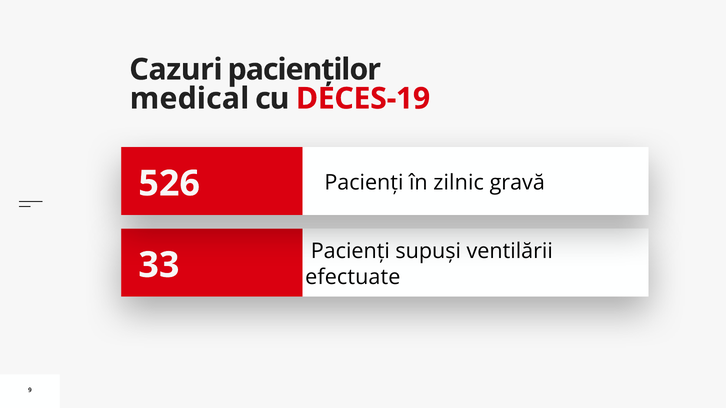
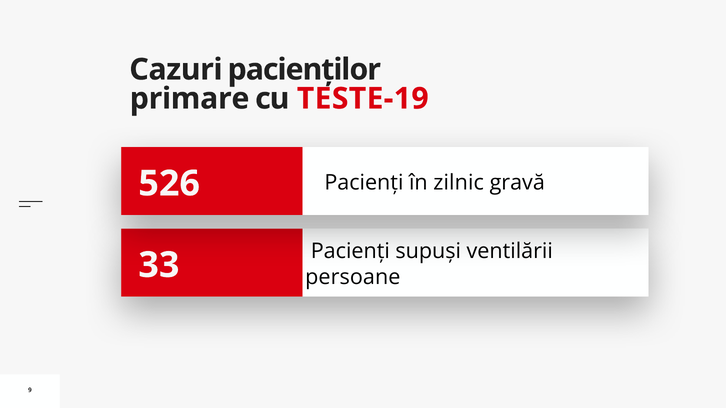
medical: medical -> primare (190, 99)
DECES-19: DECES-19 -> TESTE-19 (363, 99)
efectuate: efectuate -> persoane (353, 277)
